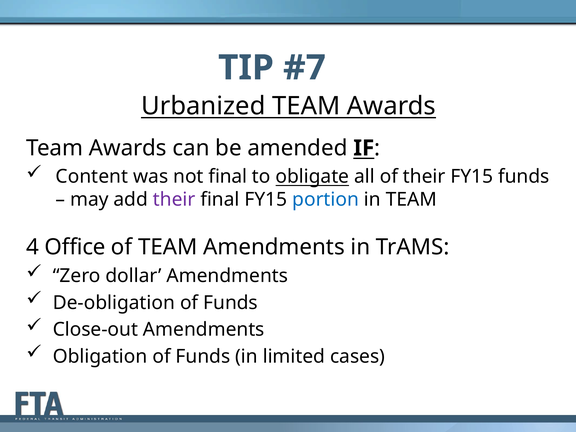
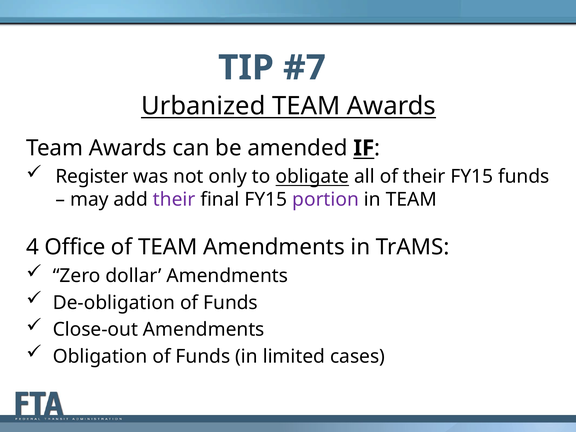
Content: Content -> Register (92, 177)
not final: final -> only (228, 177)
portion colour: blue -> purple (326, 200)
